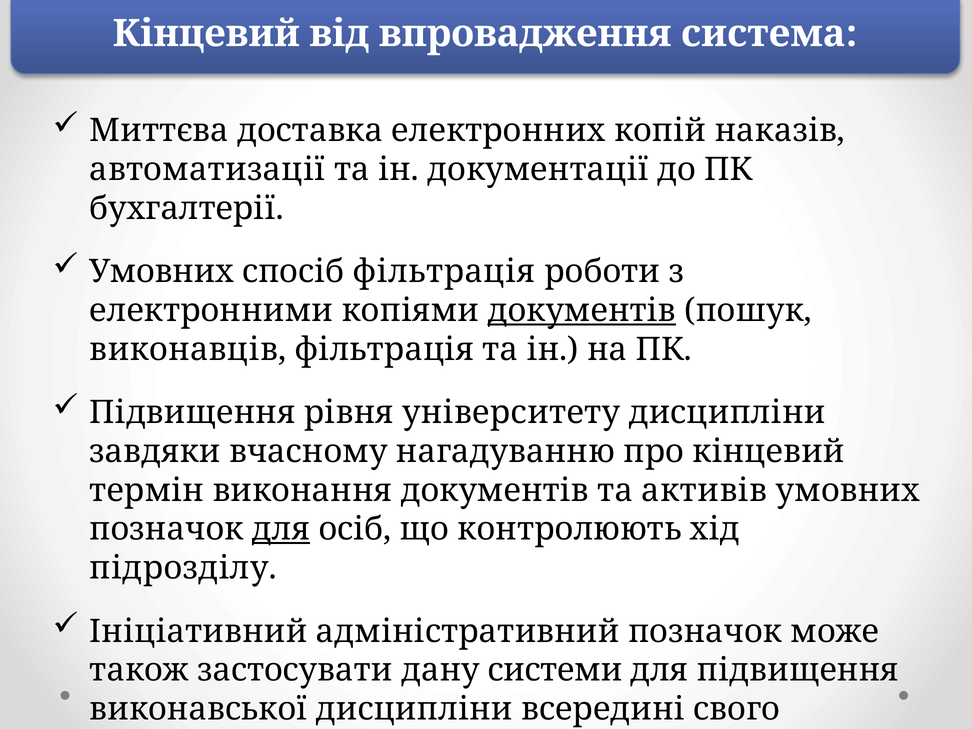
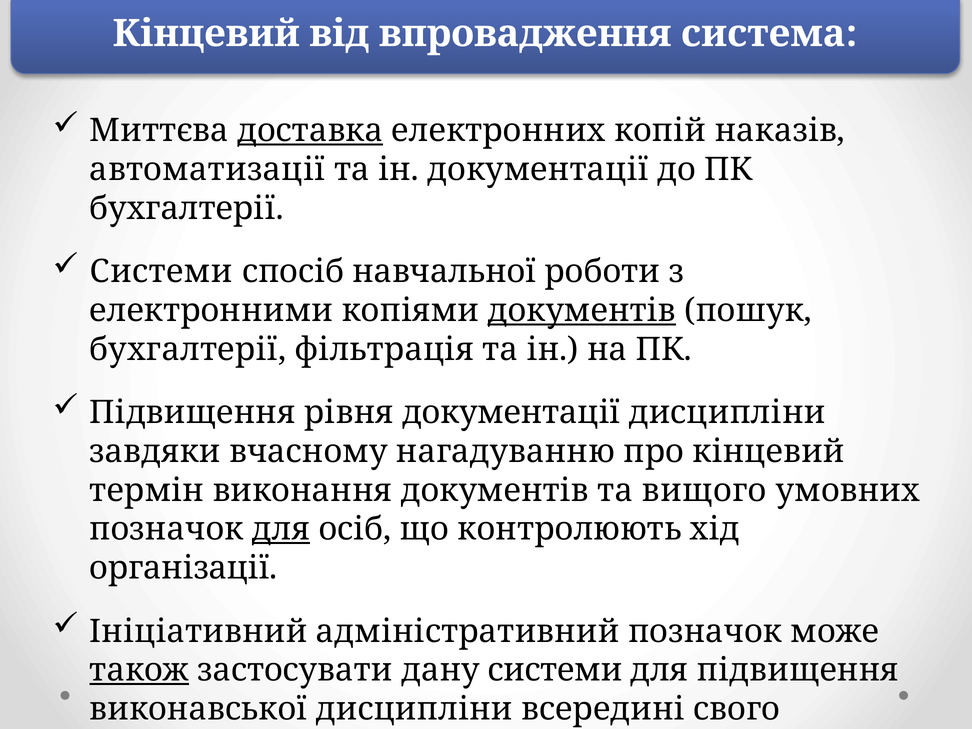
доставка underline: none -> present (310, 131)
Умовних: Умовних -> Системи (161, 272)
спосіб фільтрація: фільтрація -> навчальної (444, 272)
виконавців: виконавців -> бухгалтерії (188, 349)
рівня університету: університету -> документації (511, 413)
активів: активів -> вищого (704, 490)
підрозділу: підрозділу -> організації (183, 568)
також underline: none -> present (139, 670)
